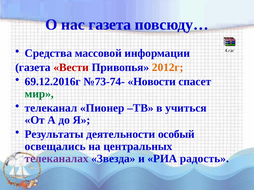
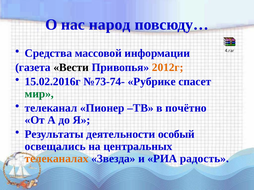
нас газета: газета -> народ (110, 25)
Вести colour: red -> black (71, 68)
69.12.2016г: 69.12.2016г -> 15.02.2016г (53, 82)
Новости: Новости -> Рубрике (152, 82)
учиться: учиться -> почётно (186, 108)
телеканалах colour: purple -> orange (57, 159)
